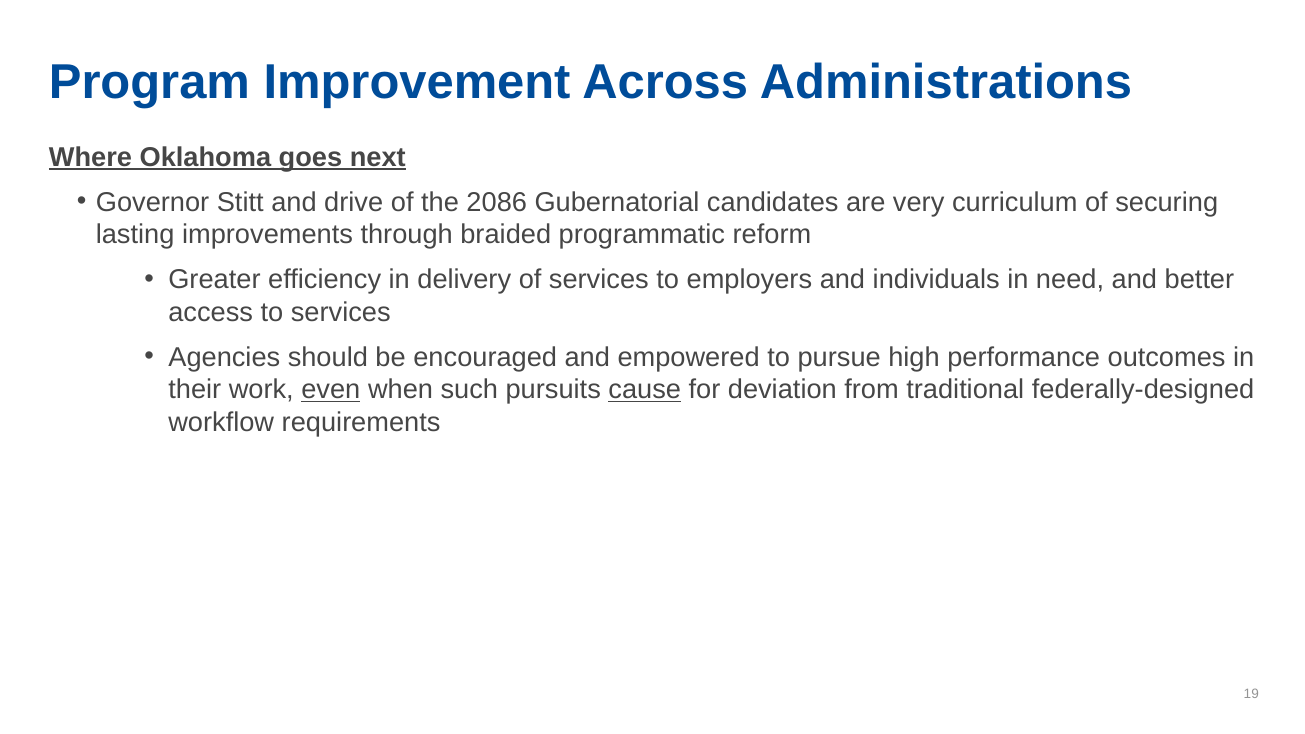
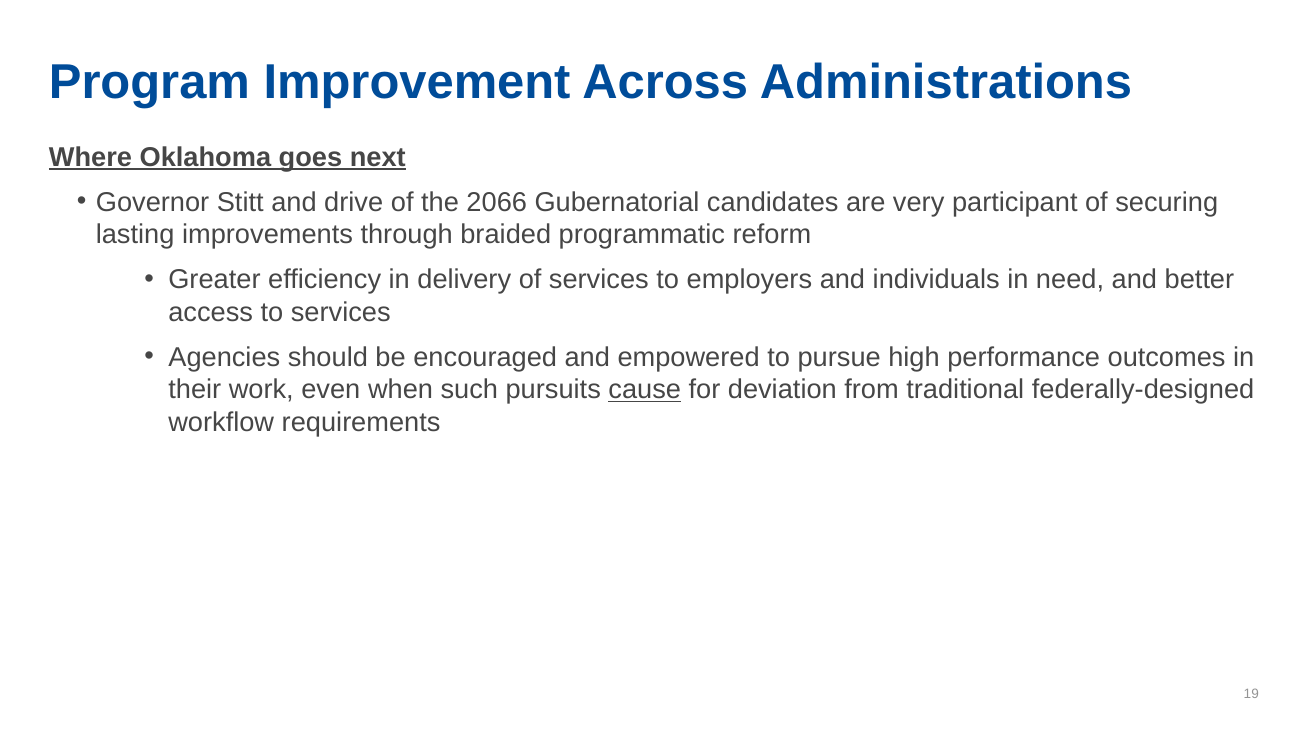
2086: 2086 -> 2066 (497, 202)
curriculum: curriculum -> participant (1015, 202)
even underline: present -> none (331, 390)
